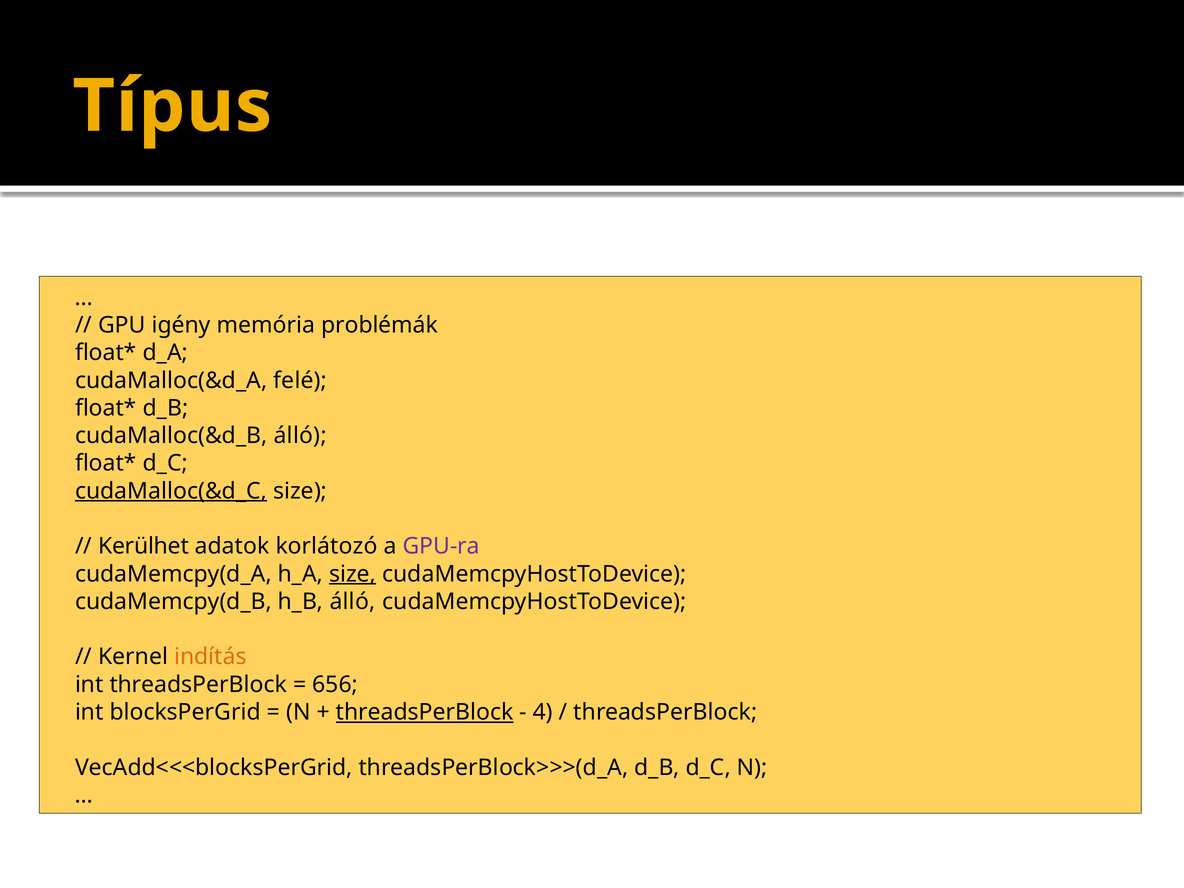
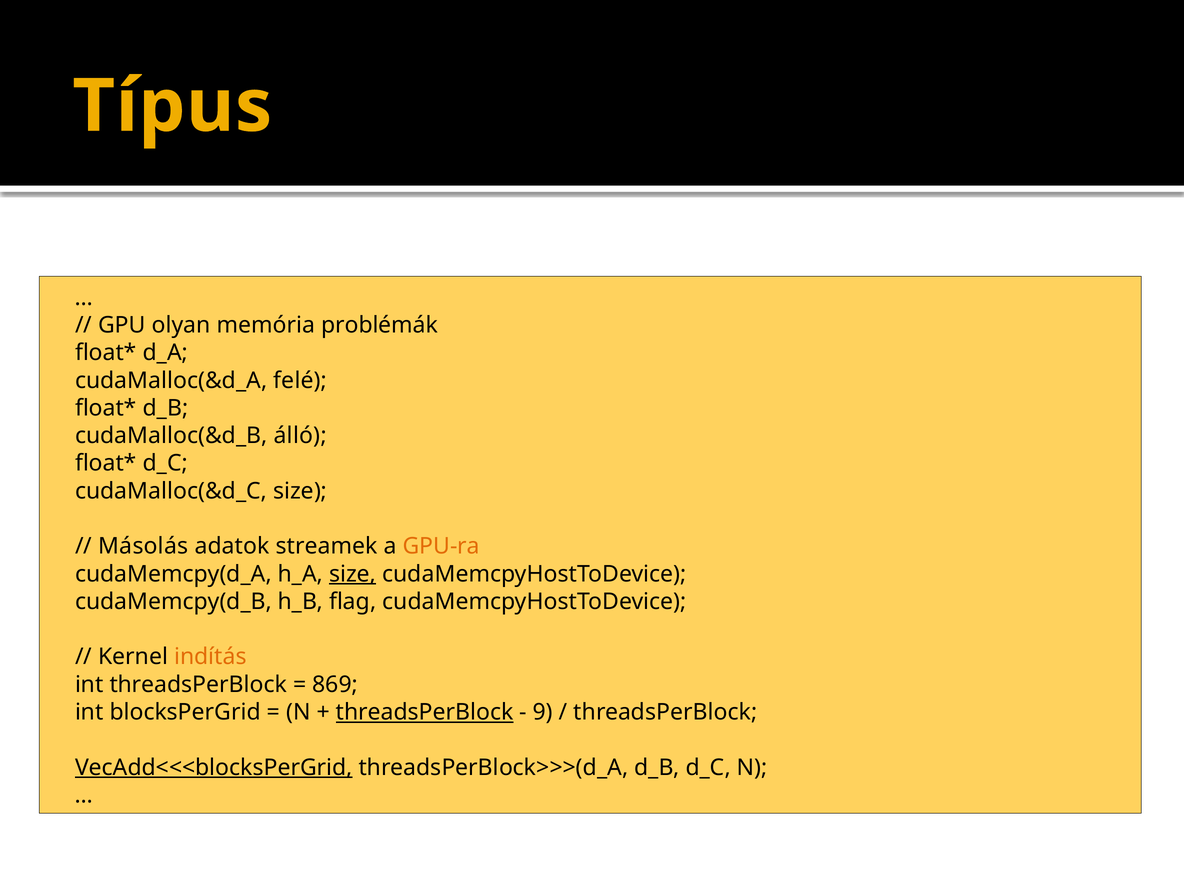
igény: igény -> olyan (181, 325)
cudaMalloc(&d_C underline: present -> none (171, 491)
Kerülhet: Kerülhet -> Másolás (143, 546)
korlátozó: korlátozó -> streamek (327, 546)
GPU-ra colour: purple -> orange (441, 546)
h_B álló: álló -> flag (353, 602)
656: 656 -> 869 (335, 685)
4: 4 -> 9 (543, 712)
VecAdd<<<blocksPerGrid underline: none -> present (214, 767)
